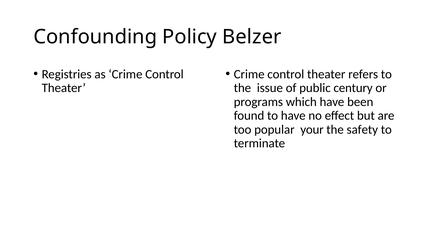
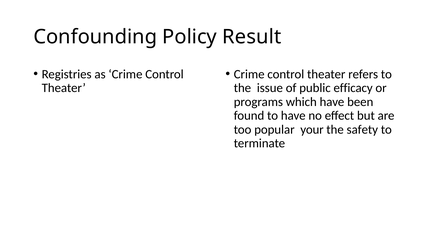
Belzer: Belzer -> Result (252, 37)
century: century -> efficacy (353, 88)
